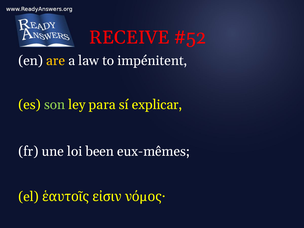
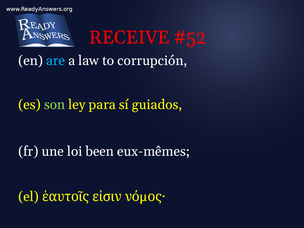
are colour: yellow -> light blue (56, 61)
impénitent: impénitent -> corrupción (152, 61)
explicar: explicar -> guiados (157, 105)
